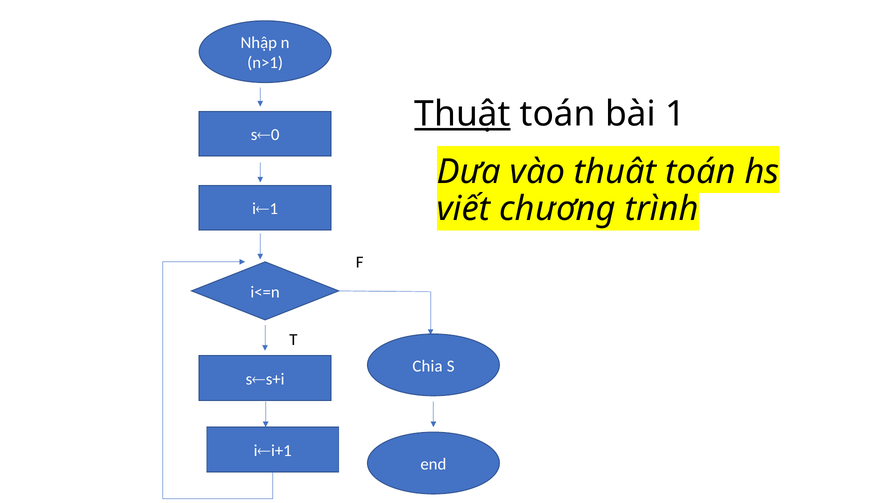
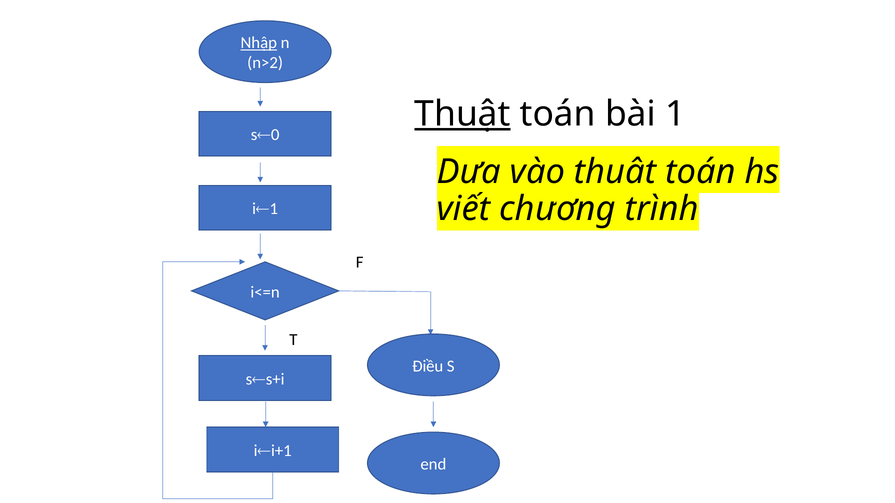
Nhập underline: none -> present (259, 43)
n>1: n>1 -> n>2 (265, 63)
Chia: Chia -> Điều (428, 366)
